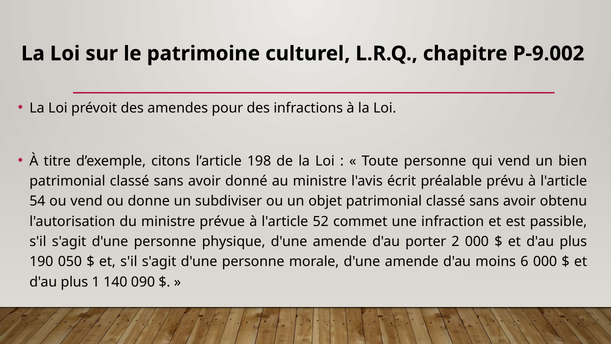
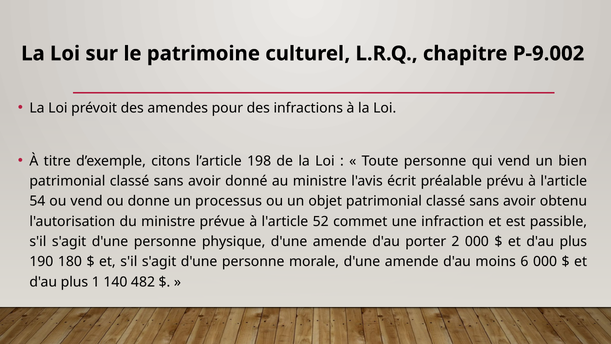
subdiviser: subdiviser -> processus (229, 201)
050: 050 -> 180 (70, 262)
090: 090 -> 482 (143, 282)
